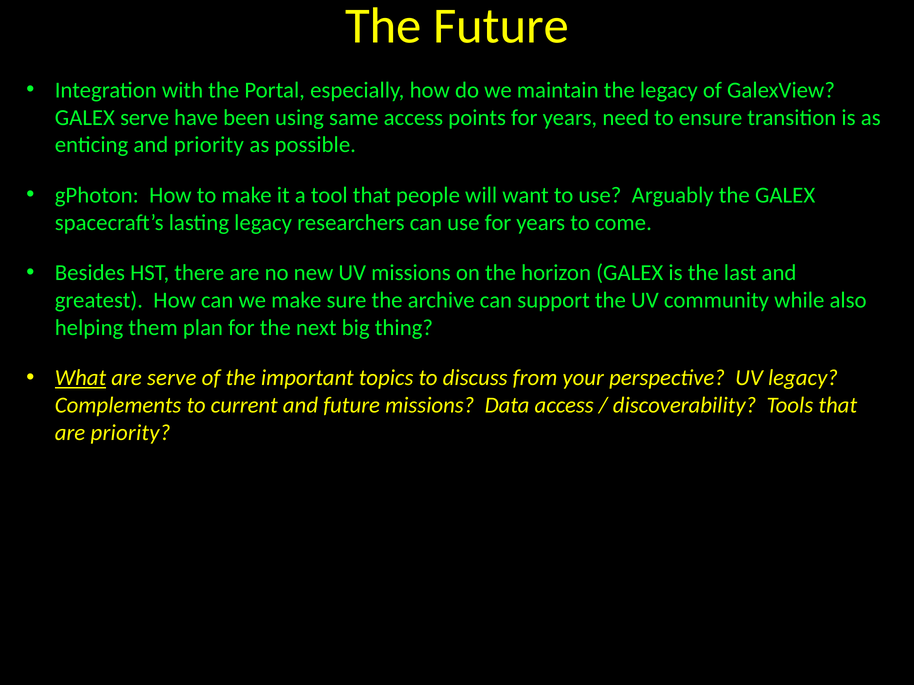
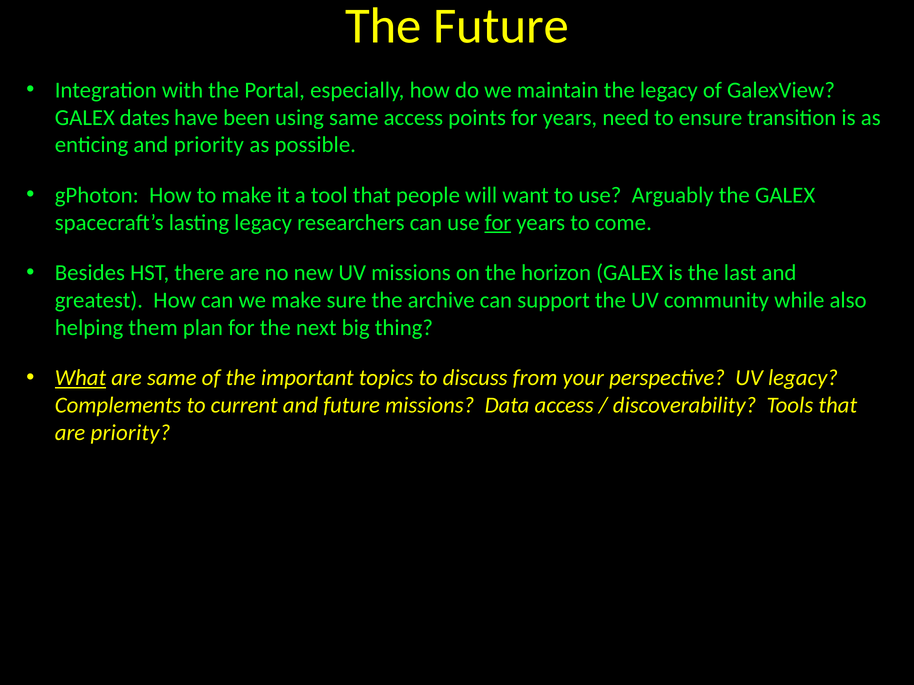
GALEX serve: serve -> dates (145, 118)
for underline: none -> present (498, 223)
are serve: serve -> same (172, 378)
